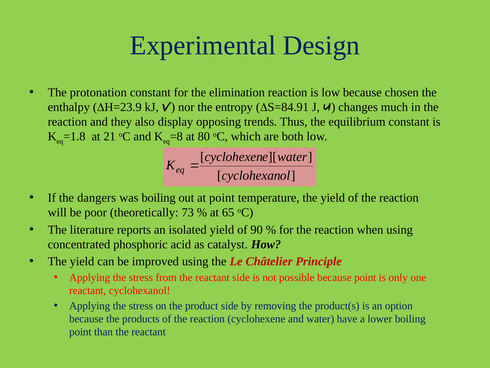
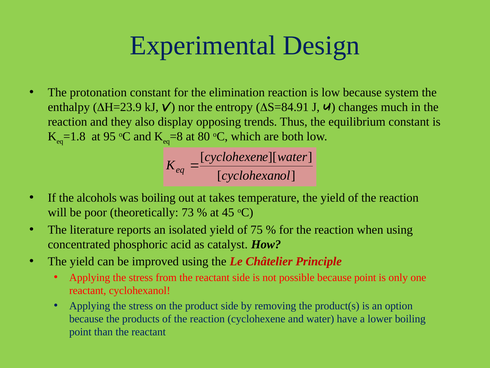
chosen: chosen -> system (402, 92)
21: 21 -> 95 (110, 136)
dangers: dangers -> alcohols (97, 198)
at point: point -> takes (222, 198)
65: 65 -> 45 (228, 212)
90: 90 -> 75 (257, 229)
